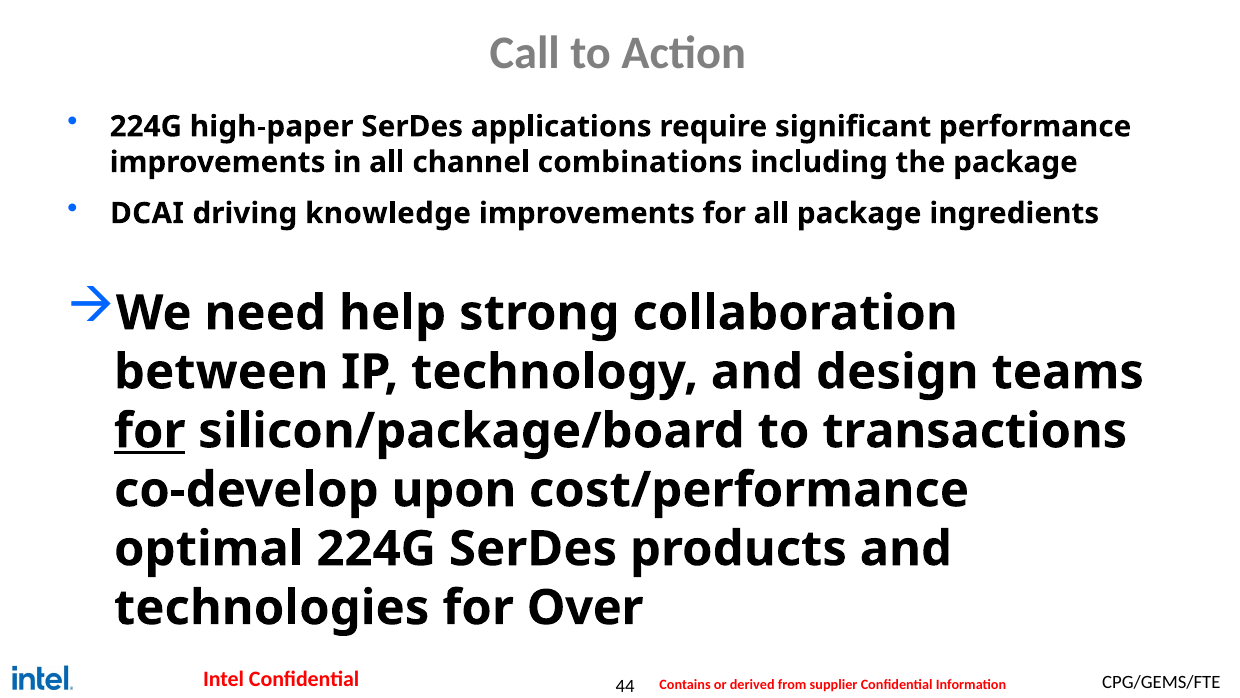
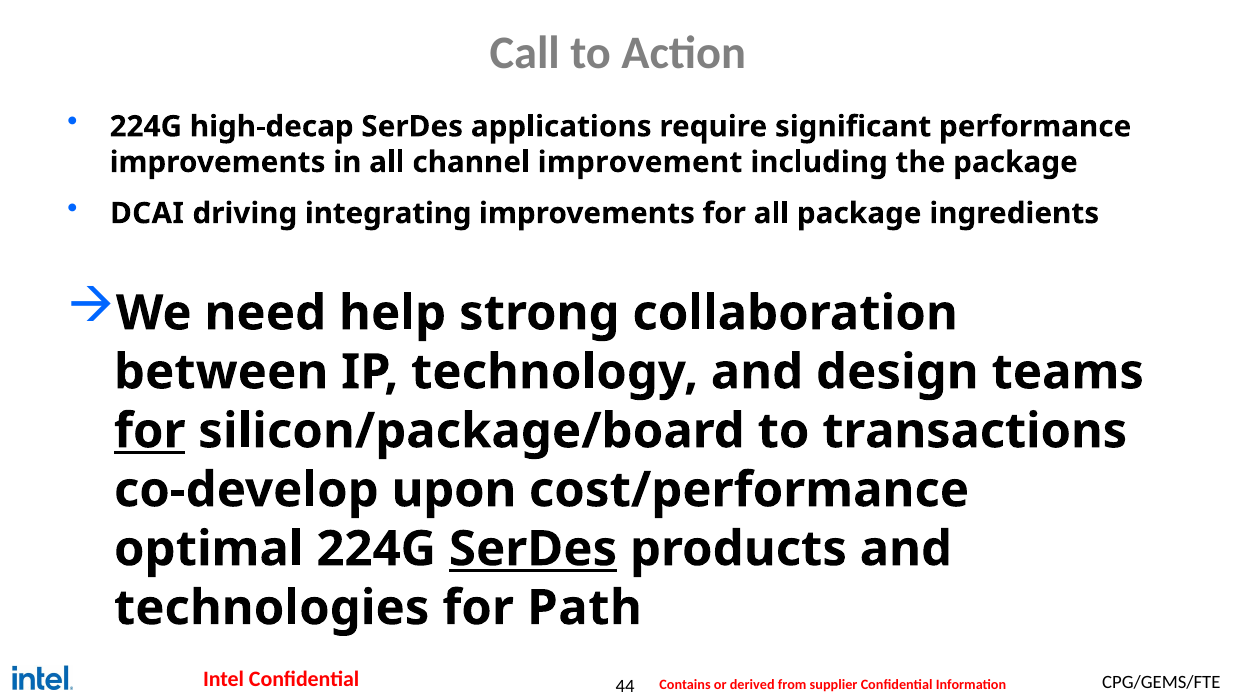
high-paper: high-paper -> high-decap (272, 127)
combinations: combinations -> improvement (640, 162)
knowledge: knowledge -> integrating (388, 213)
SerDes underline: none -> present (533, 549)
Over: Over -> Path (585, 608)
